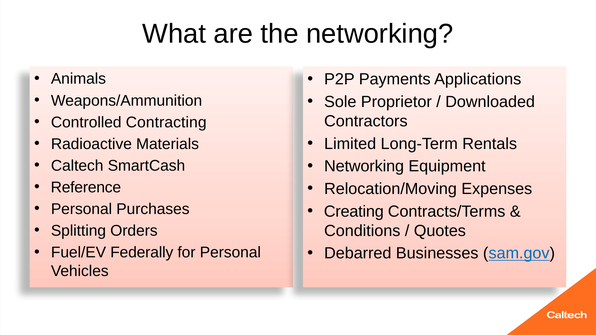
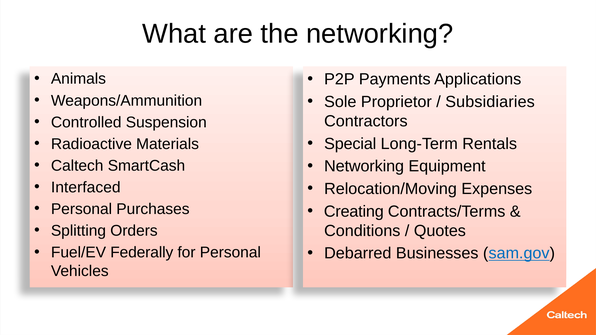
Downloaded: Downloaded -> Subsidiaries (490, 102)
Contracting: Contracting -> Suspension (166, 122)
Limited: Limited -> Special (350, 144)
Reference: Reference -> Interfaced (86, 187)
